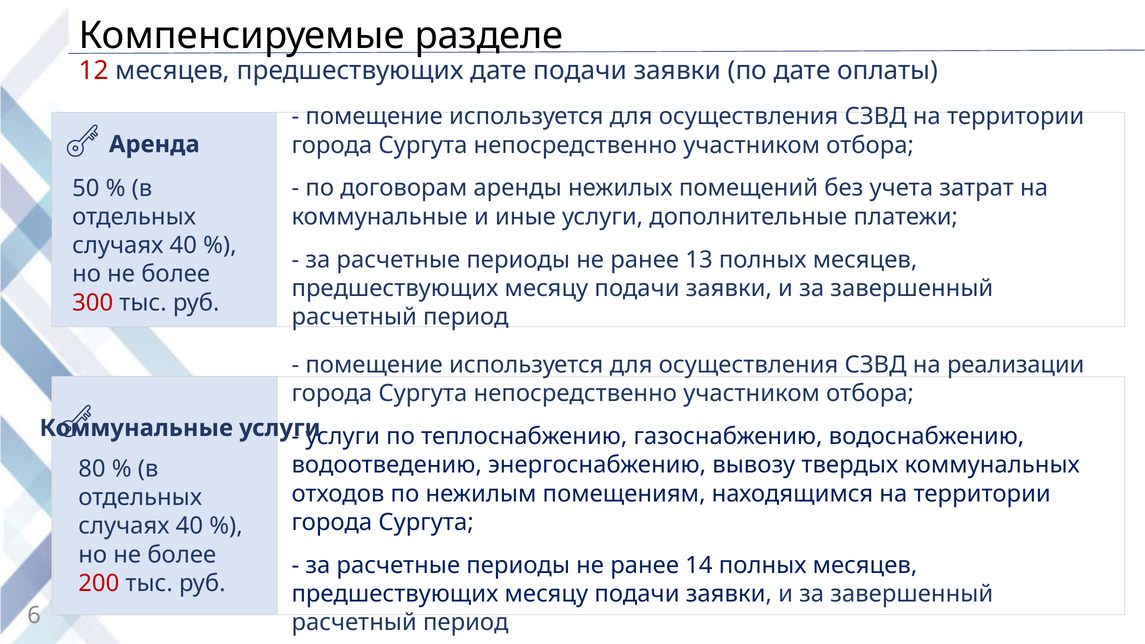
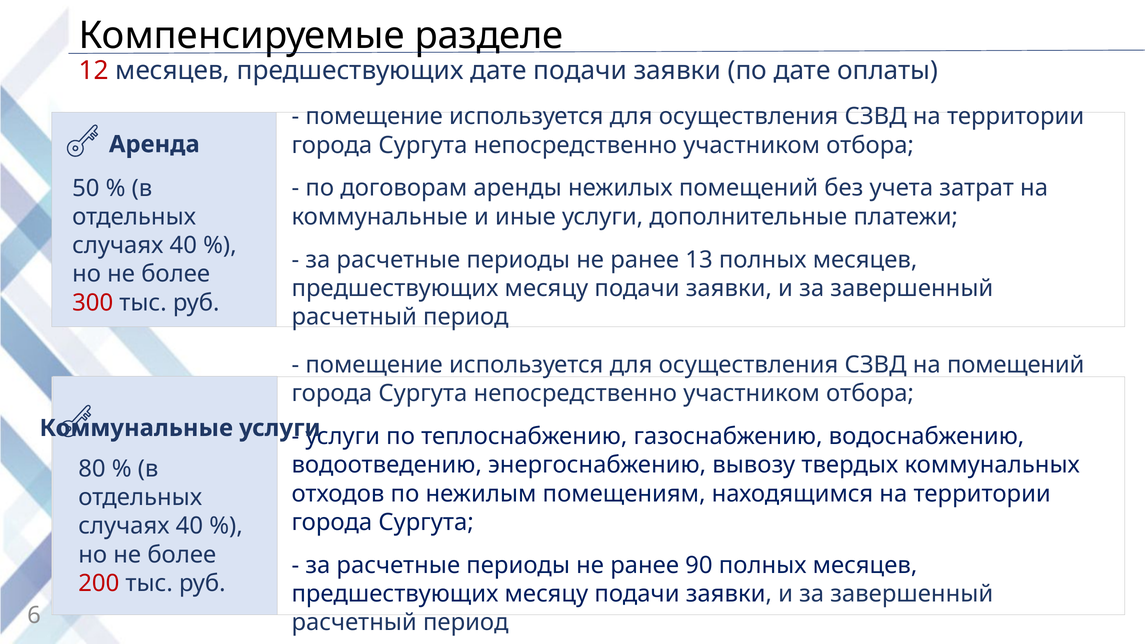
на реализации: реализации -> помещений (1016, 365)
14: 14 -> 90 (699, 565)
